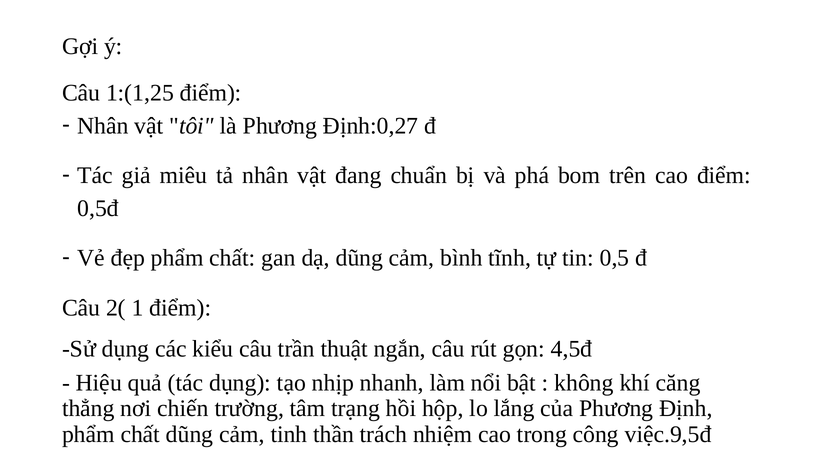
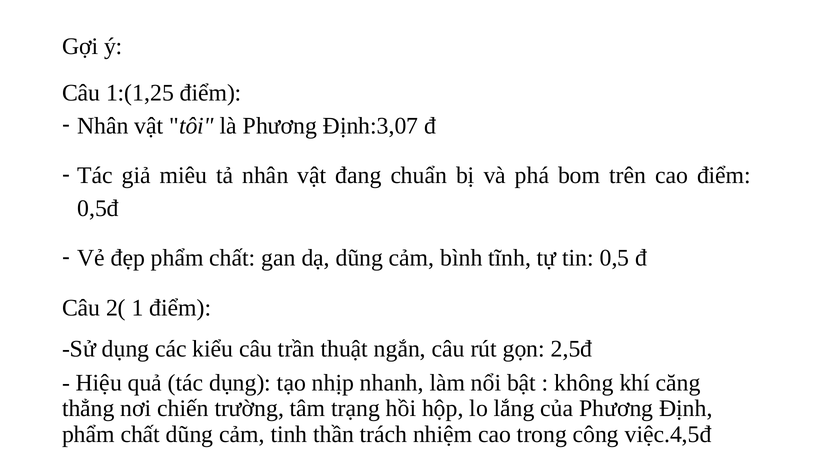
Định:0,27: Định:0,27 -> Định:3,07 (371, 126)
4,5đ: 4,5đ -> 2,5đ (572, 349)
việc.9,5đ: việc.9,5đ -> việc.4,5đ (668, 434)
